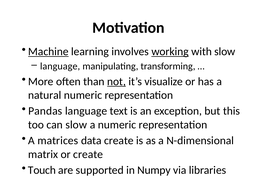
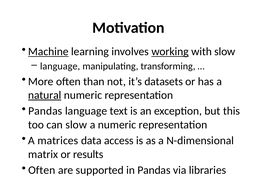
not underline: present -> none (116, 82)
visualize: visualize -> datasets (164, 82)
natural underline: none -> present (45, 95)
data create: create -> access (119, 141)
or create: create -> results (88, 155)
Touch: Touch -> Often (42, 171)
in Numpy: Numpy -> Pandas (154, 171)
